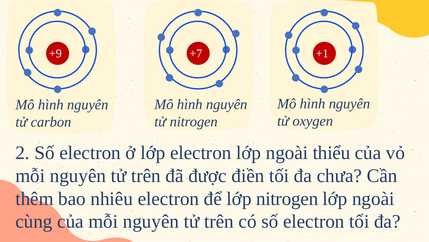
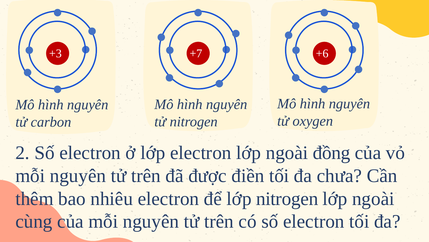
+9: +9 -> +3 (55, 53)
+1: +1 -> +6 (322, 53)
thiểu: thiểu -> đồng (332, 152)
